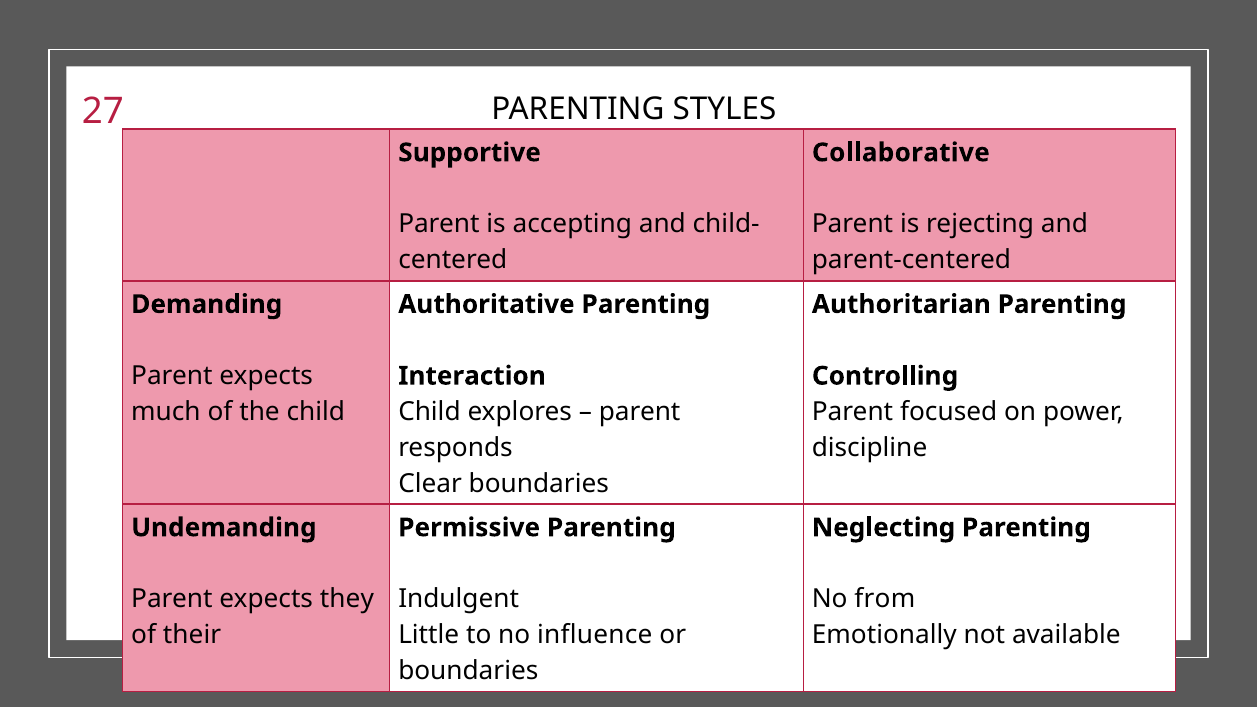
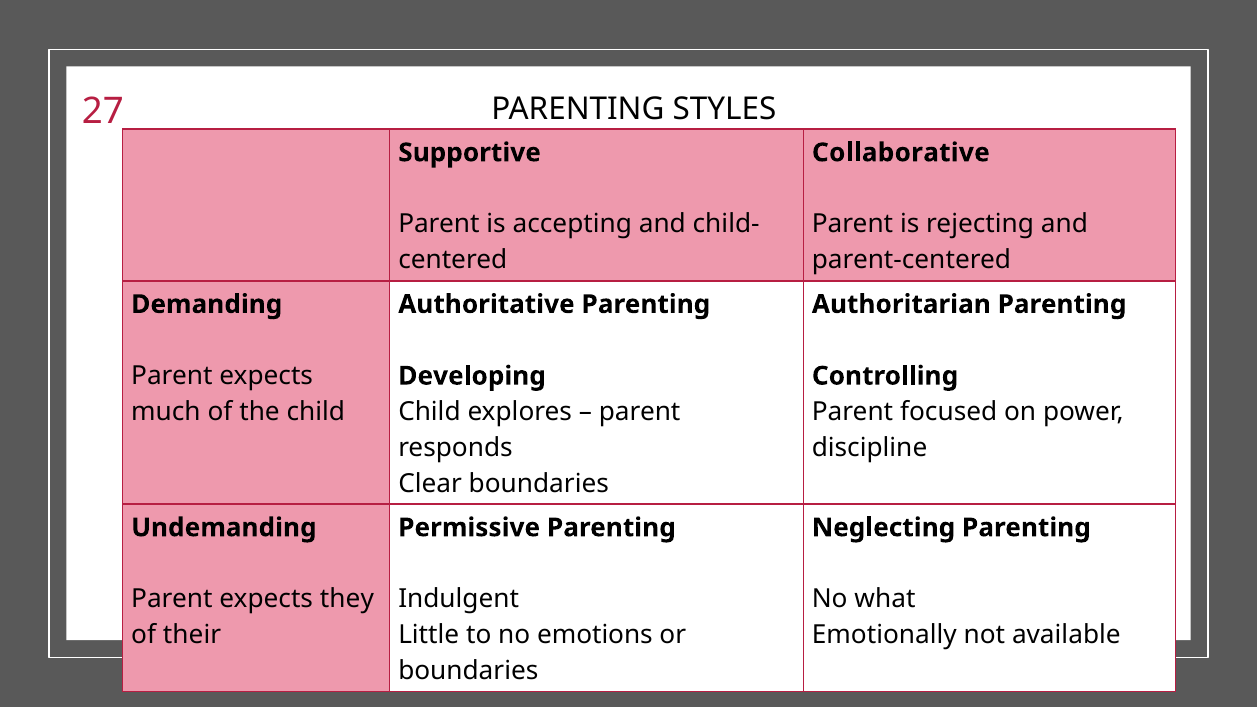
Interaction: Interaction -> Developing (472, 376)
from: from -> what (885, 599)
influence: influence -> emotions (595, 635)
